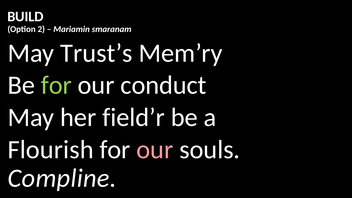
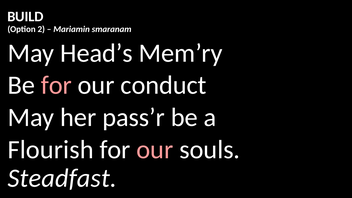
Trust’s: Trust’s -> Head’s (96, 53)
for colour: light green -> pink (56, 85)
field’r: field’r -> pass’r (134, 117)
Compline: Compline -> Steadfast (62, 178)
